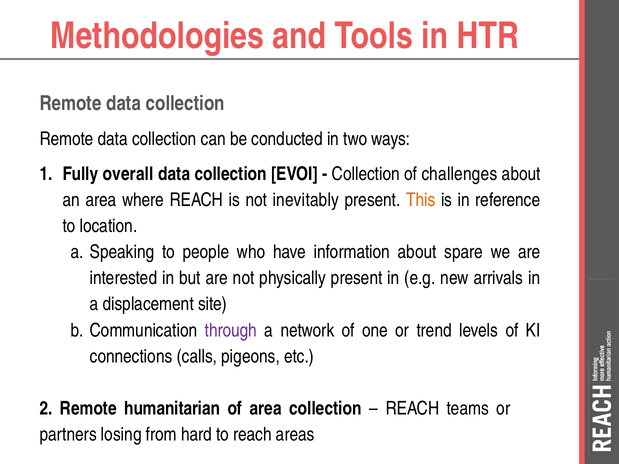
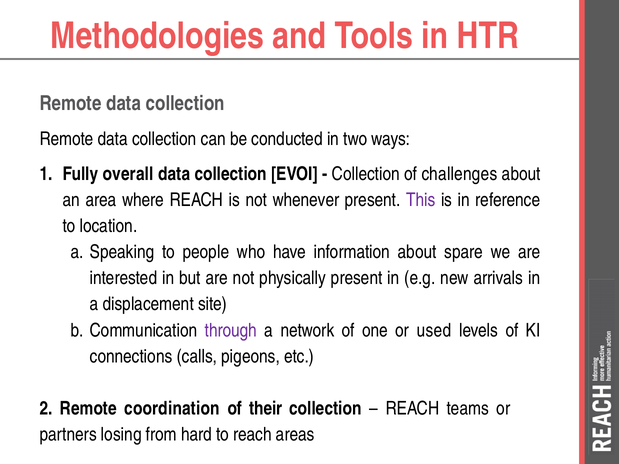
inevitably: inevitably -> whenever (306, 200)
This colour: orange -> purple (421, 200)
trend: trend -> used (434, 330)
humanitarian: humanitarian -> coordination (172, 409)
of area: area -> their (266, 409)
